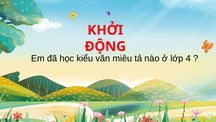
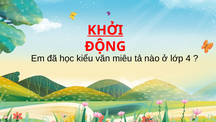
KHỞI underline: none -> present (105, 30)
